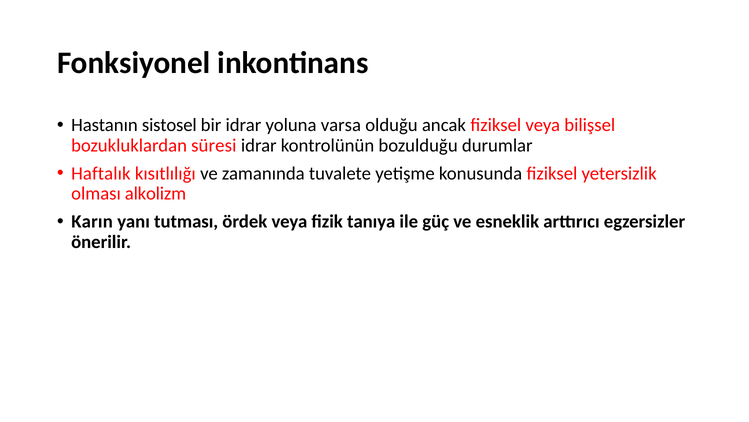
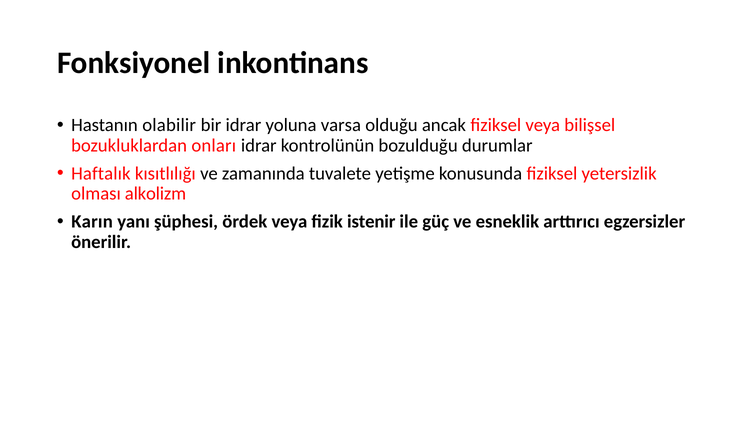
sistosel: sistosel -> olabilir (169, 125)
süresi: süresi -> onları (214, 145)
tutması: tutması -> şüphesi (186, 221)
tanıya: tanıya -> istenir (371, 221)
